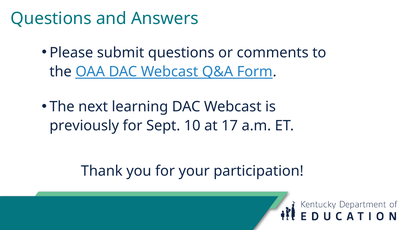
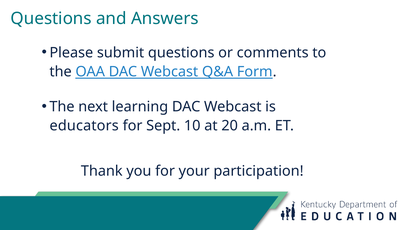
previously: previously -> educators (84, 126)
17: 17 -> 20 (230, 126)
